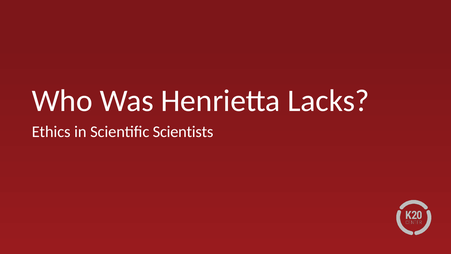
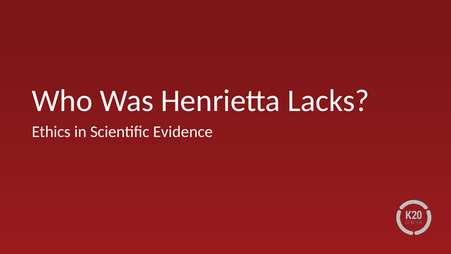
Scientists: Scientists -> Evidence (183, 132)
